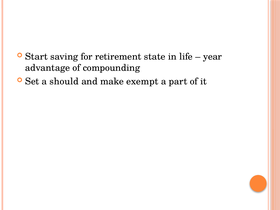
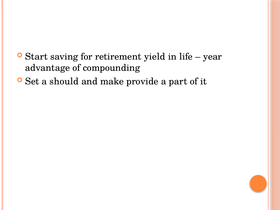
state: state -> yield (155, 57)
exempt: exempt -> provide (142, 81)
